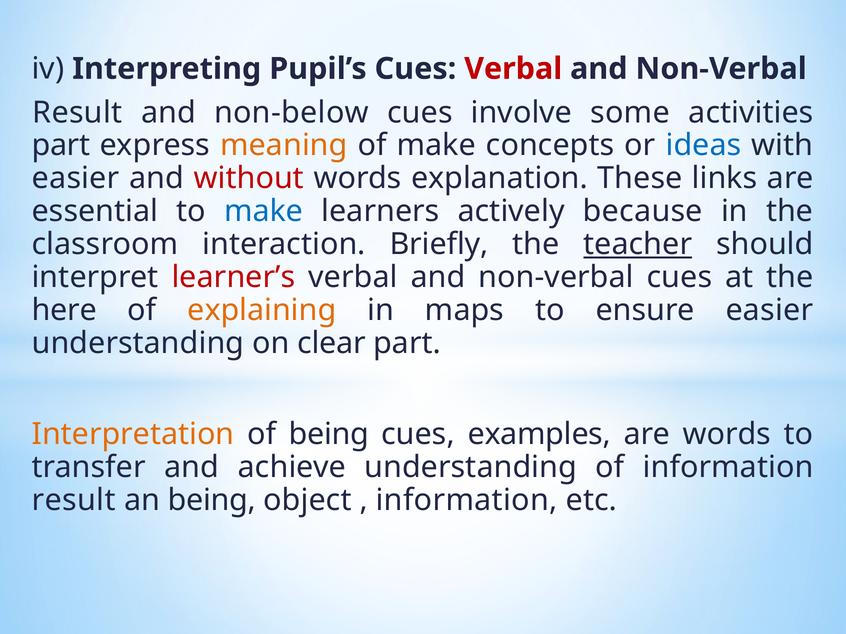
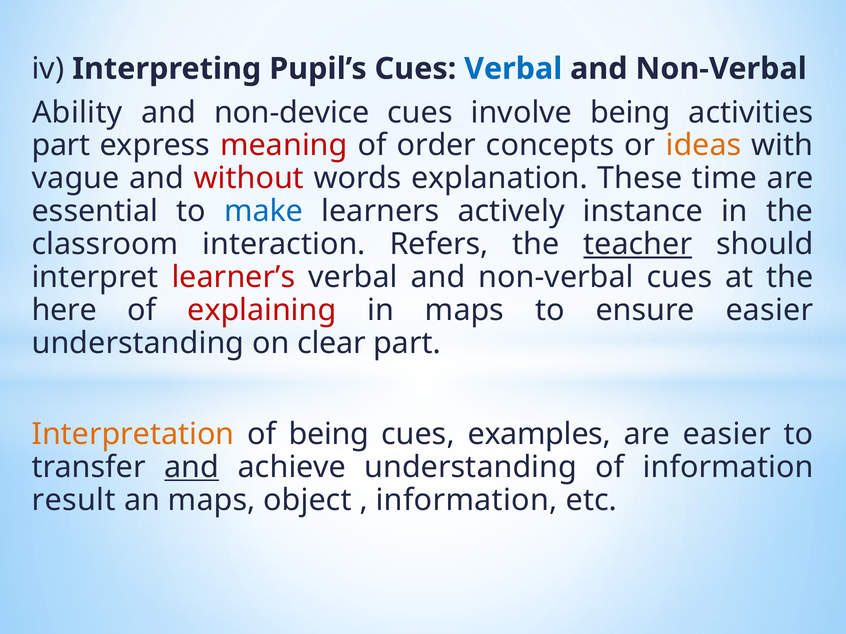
Verbal colour: red -> blue (513, 69)
Result: Result -> Ability (77, 113)
non-below: non-below -> non-device (292, 113)
involve some: some -> being (630, 113)
meaning colour: orange -> red (284, 145)
of make: make -> order (436, 145)
ideas colour: blue -> orange (703, 145)
easier: easier -> vague (76, 178)
links: links -> time (725, 178)
because: because -> instance (643, 211)
Briefly: Briefly -> Refers (439, 244)
explaining colour: orange -> red (262, 310)
are words: words -> easier (727, 434)
and underline: none -> present (192, 467)
an being: being -> maps (212, 500)
